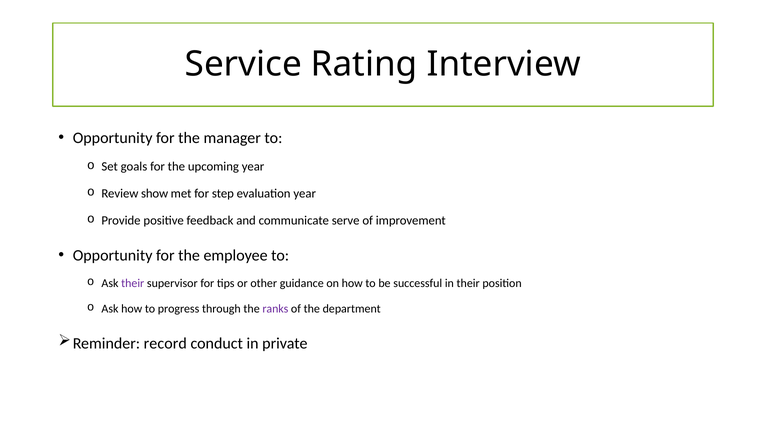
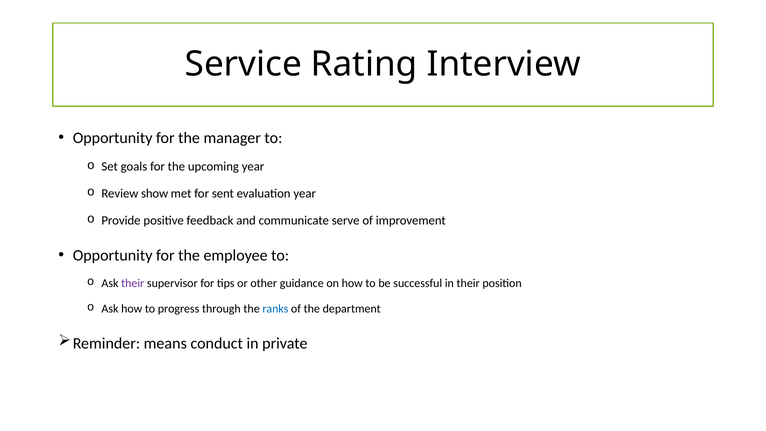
step: step -> sent (223, 193)
ranks colour: purple -> blue (275, 309)
record: record -> means (165, 343)
